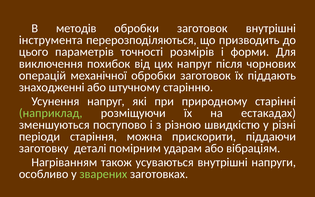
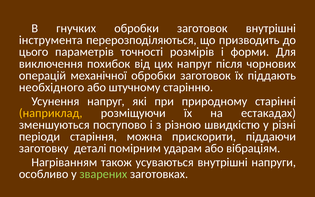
методів: методів -> гнучких (76, 28)
знаходженні: знаходженні -> необхідного (52, 87)
наприклад colour: light green -> yellow (51, 113)
